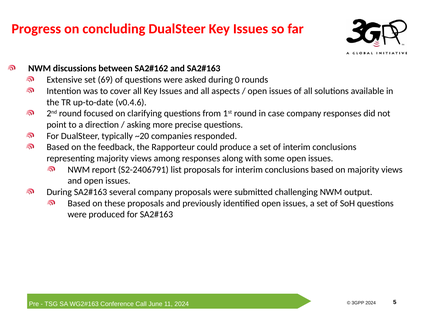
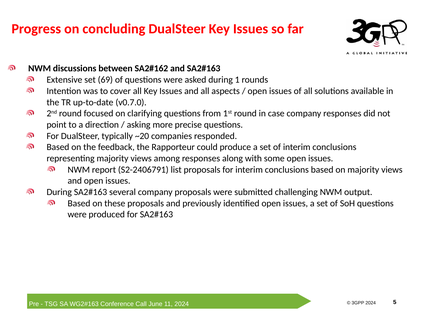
0: 0 -> 1 (237, 80)
v0.4.6: v0.4.6 -> v0.7.0 (131, 102)
